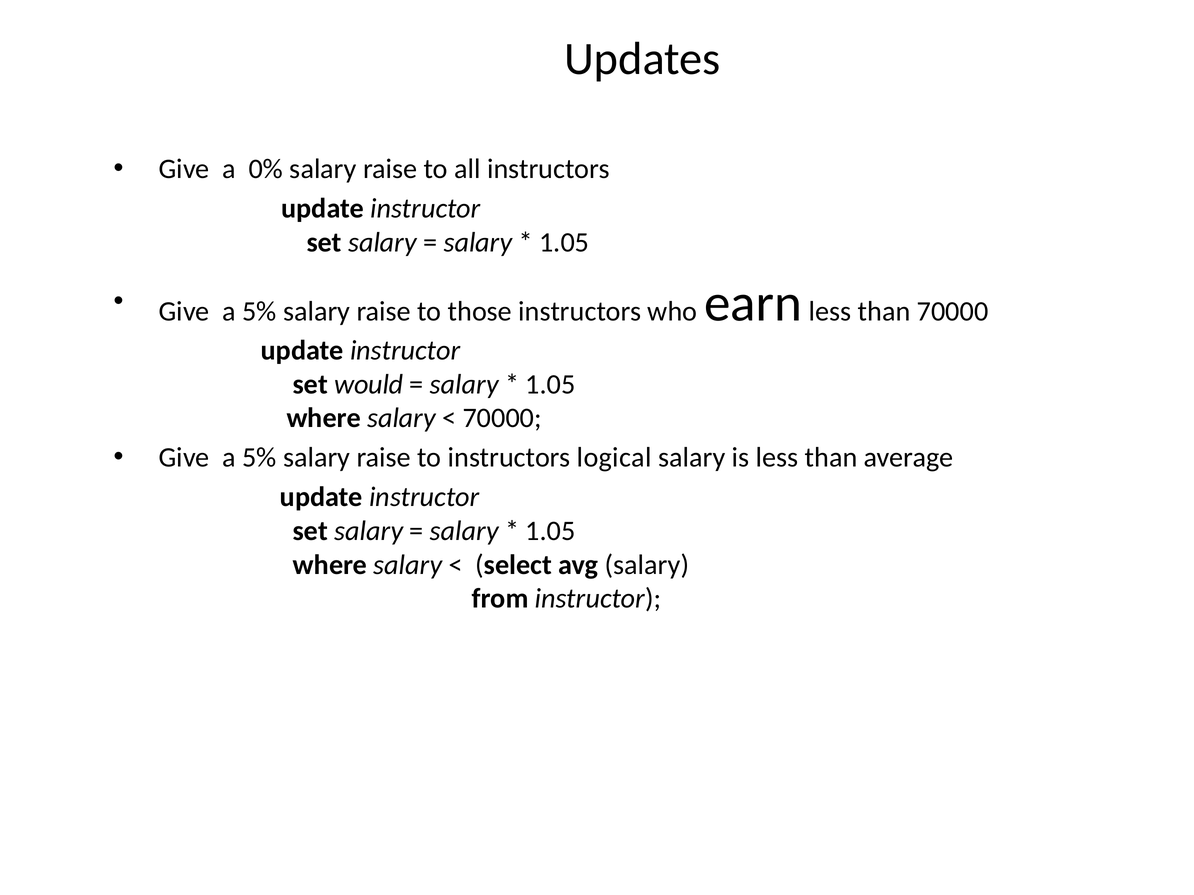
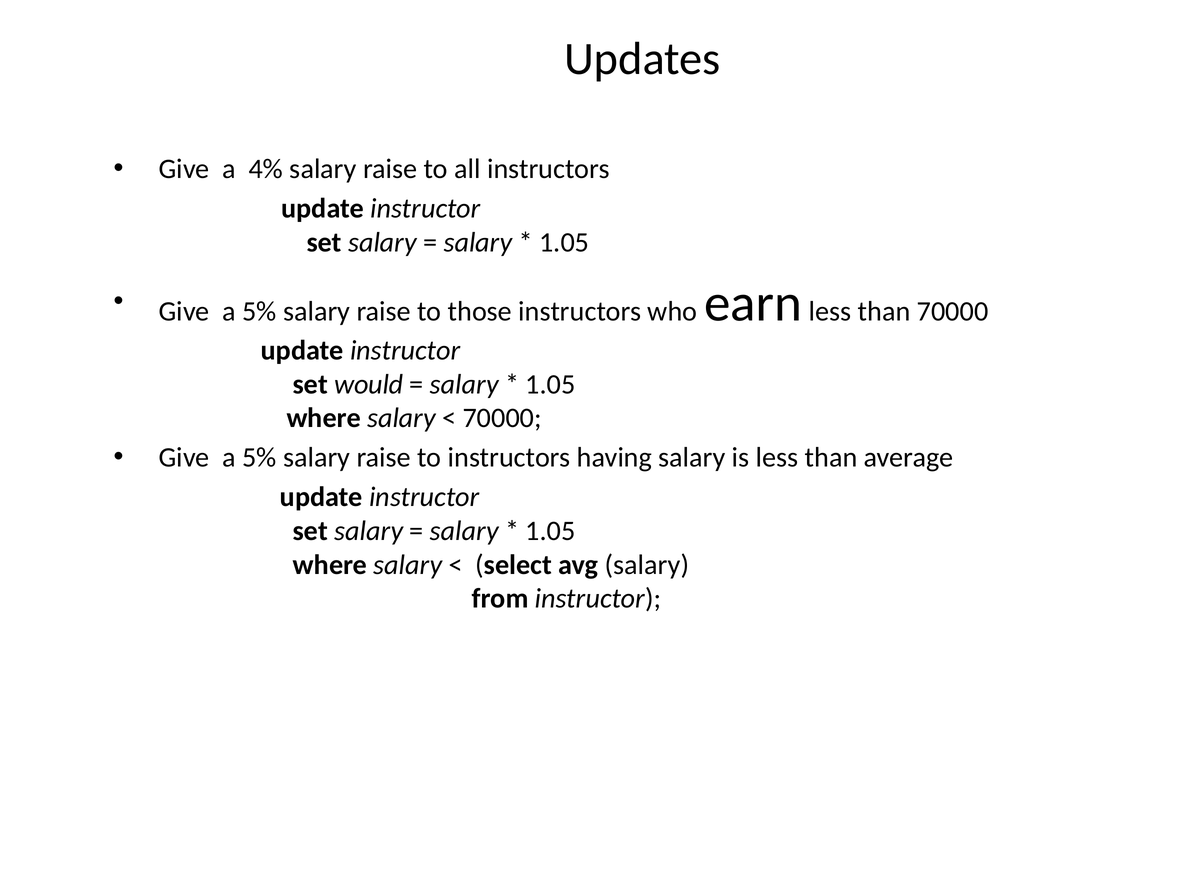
0%: 0% -> 4% (266, 169)
logical: logical -> having (614, 458)
